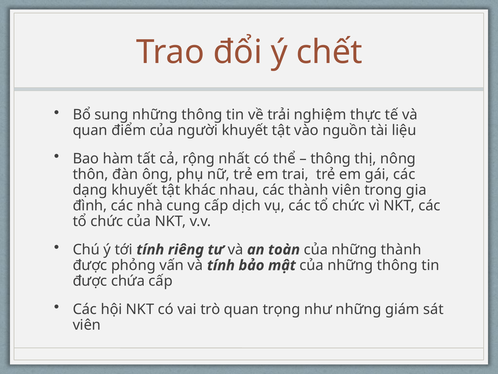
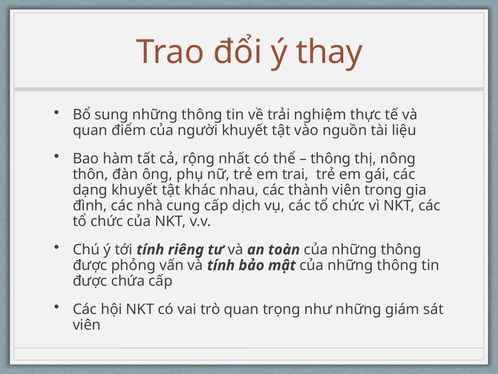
chết: chết -> thay (329, 52)
toàn của những thành: thành -> thông (401, 249)
